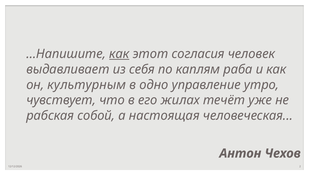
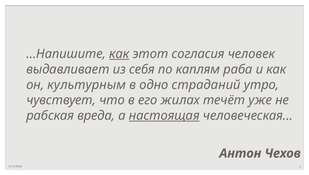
управление: управление -> страданий (206, 85)
собой: собой -> вреда (96, 116)
настоящая underline: none -> present (164, 116)
